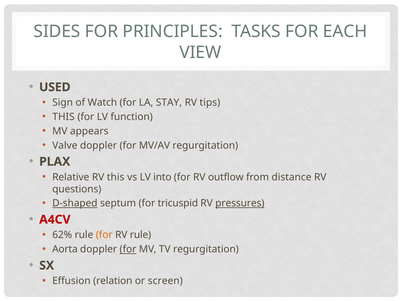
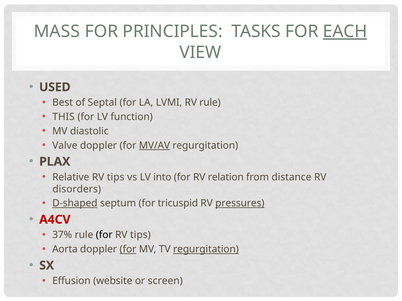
SIDES: SIDES -> MASS (57, 32)
EACH underline: none -> present (345, 32)
Sign: Sign -> Best (63, 103)
Watch: Watch -> Septal (102, 103)
STAY: STAY -> LVMI (169, 103)
RV tips: tips -> rule (210, 103)
appears: appears -> diastolic (89, 131)
MV/AV underline: none -> present (154, 146)
Relative RV this: this -> tips (116, 177)
outflow: outflow -> relation (226, 177)
questions: questions -> disorders (77, 189)
62%: 62% -> 37% (62, 235)
for colour: orange -> black (104, 235)
rule: rule -> tips (140, 235)
regurgitation underline: none -> present (206, 250)
relation: relation -> website (113, 281)
